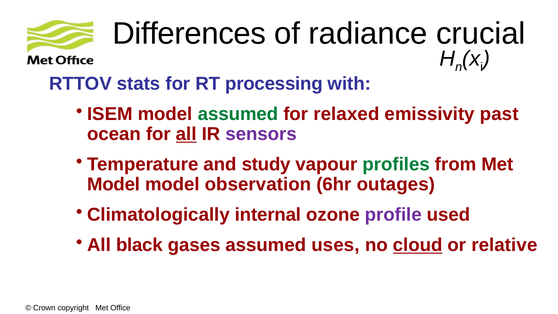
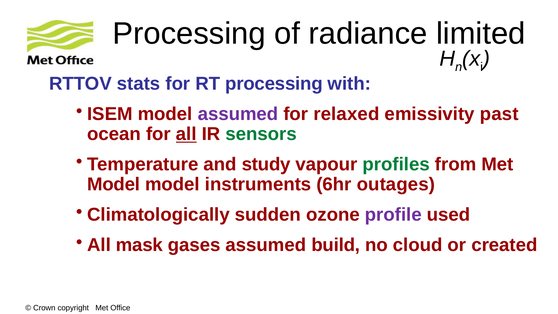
Differences: Differences -> Processing (189, 34)
crucial: crucial -> limited (481, 34)
assumed colour: green -> purple (238, 114)
sensors colour: purple -> green (261, 134)
observation: observation -> instruments (258, 184)
internal: internal -> sudden (268, 215)
black: black -> mask (139, 245)
uses: uses -> build (336, 245)
cloud underline: present -> none (418, 245)
relative: relative -> created (504, 245)
